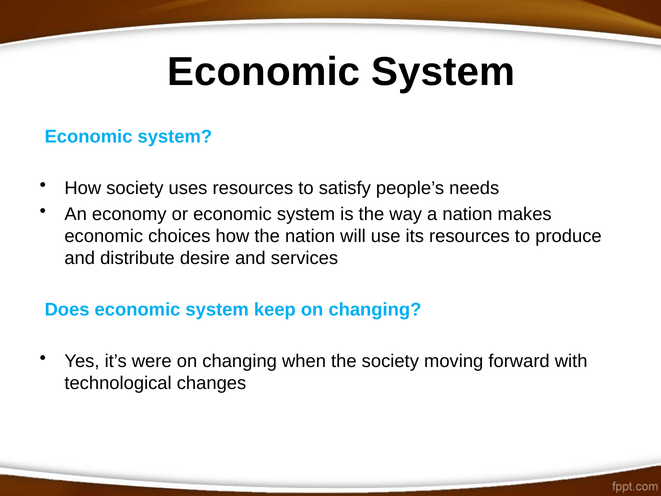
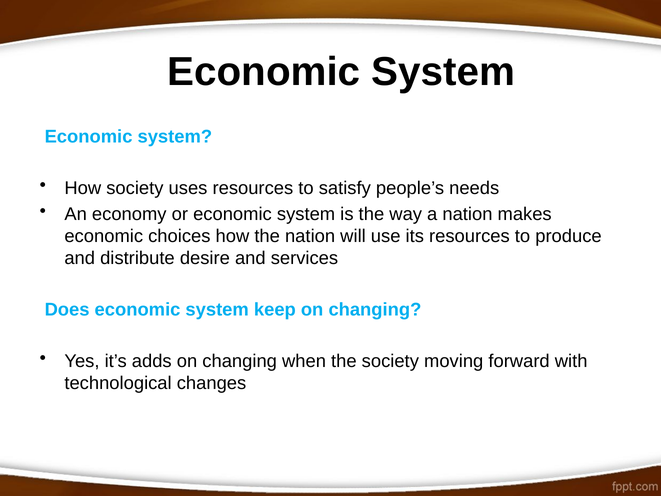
were: were -> adds (152, 361)
